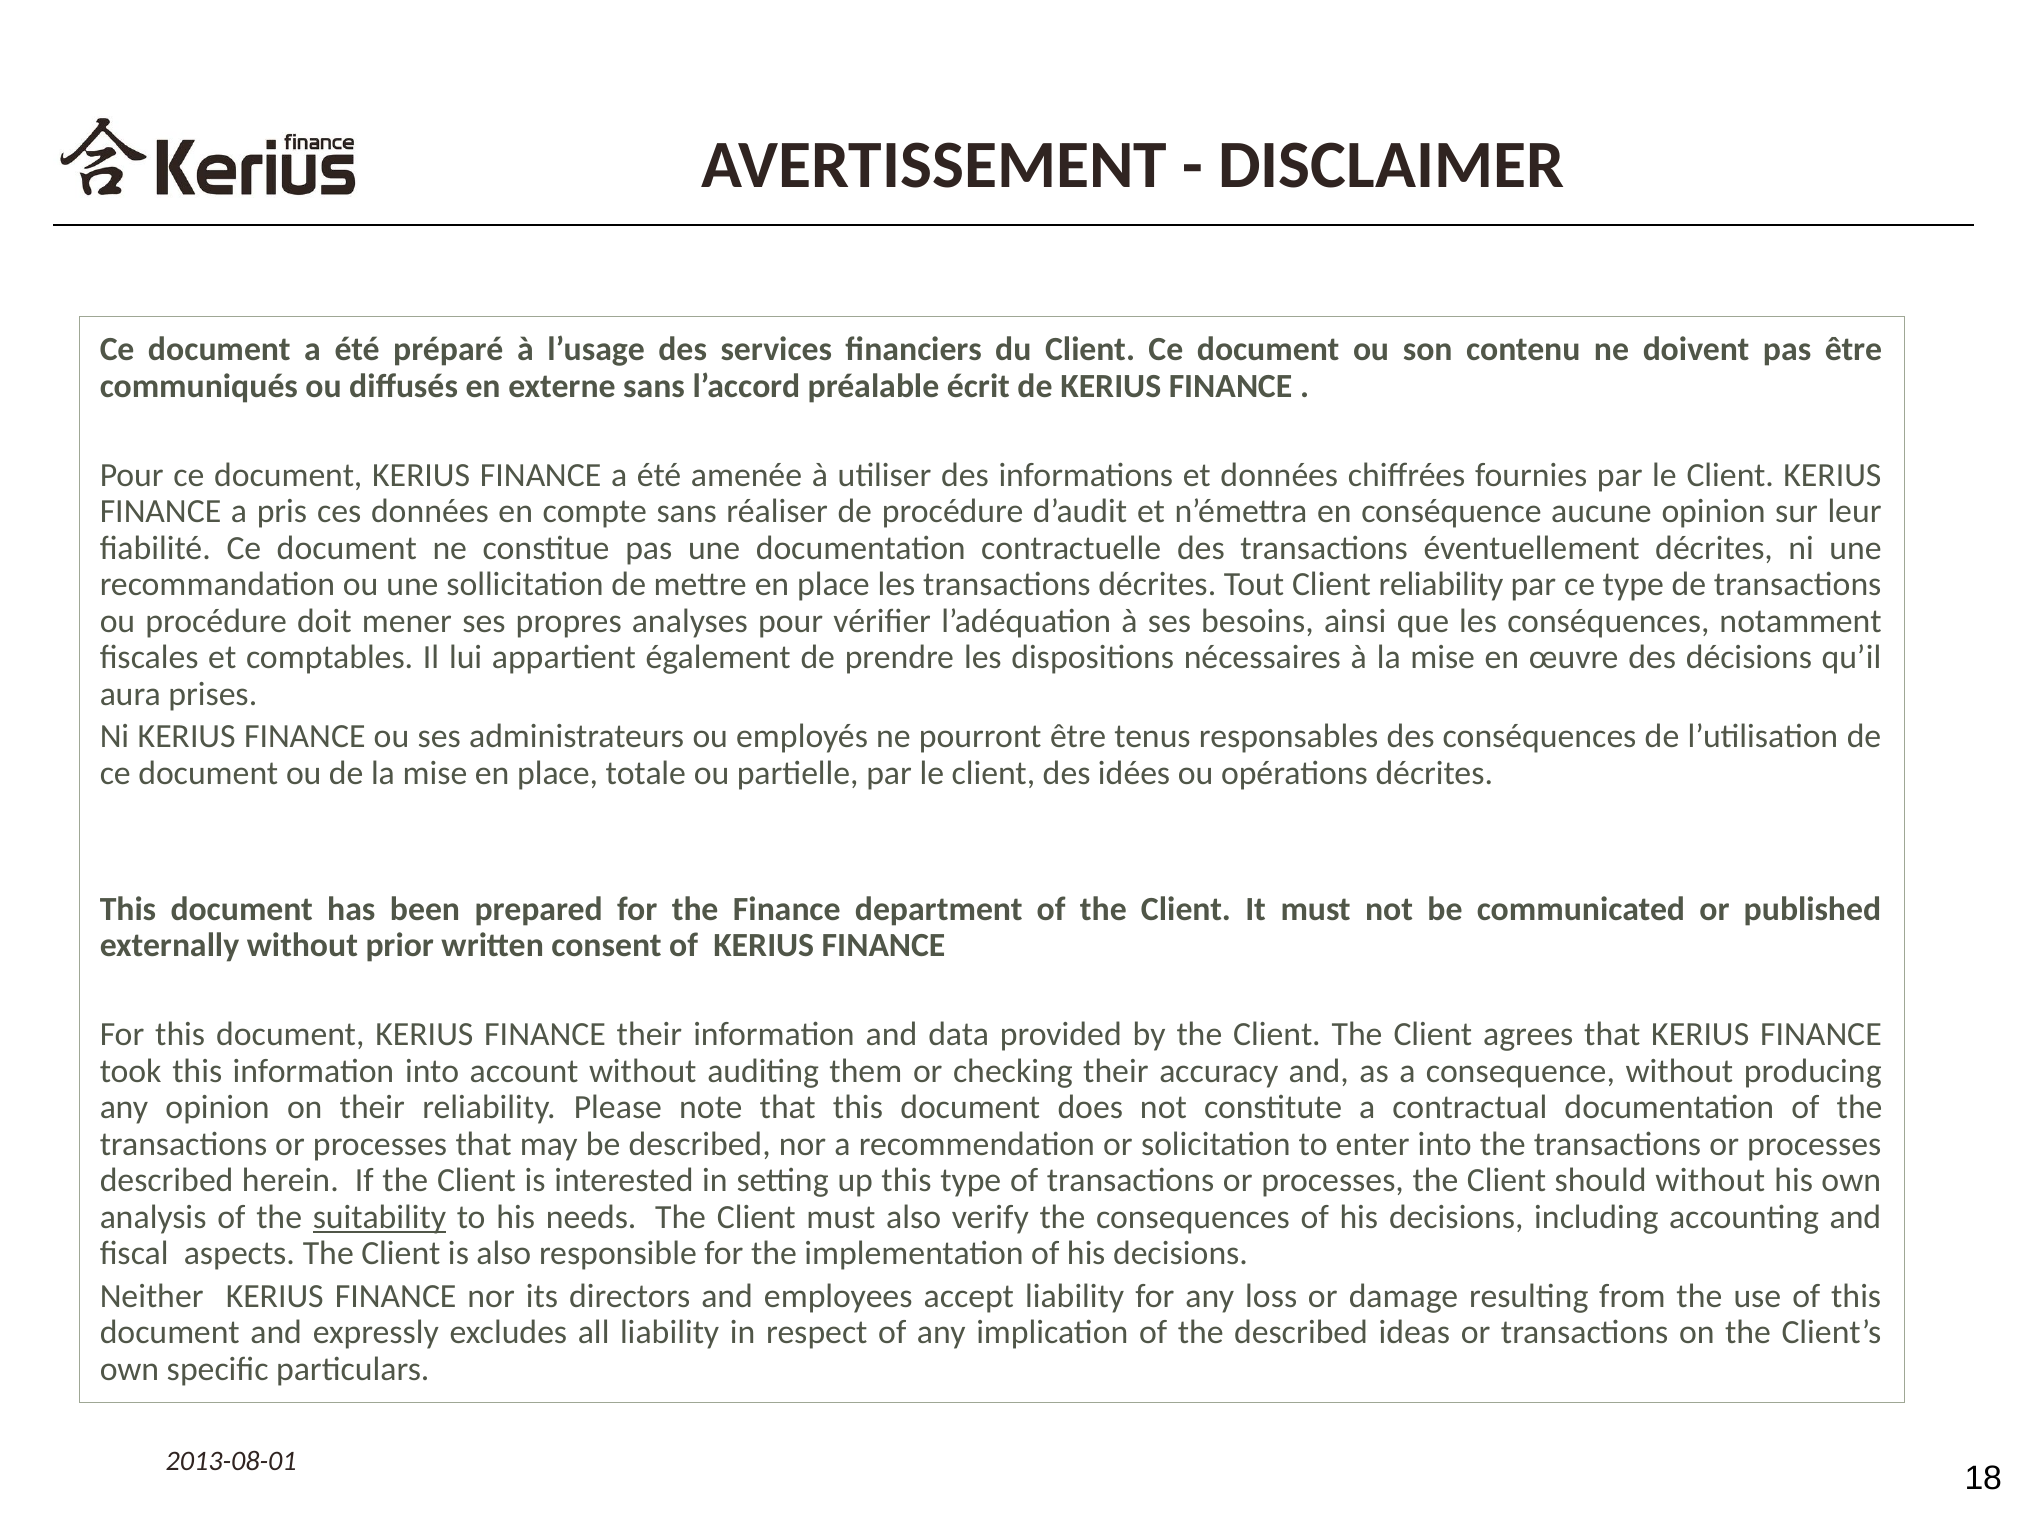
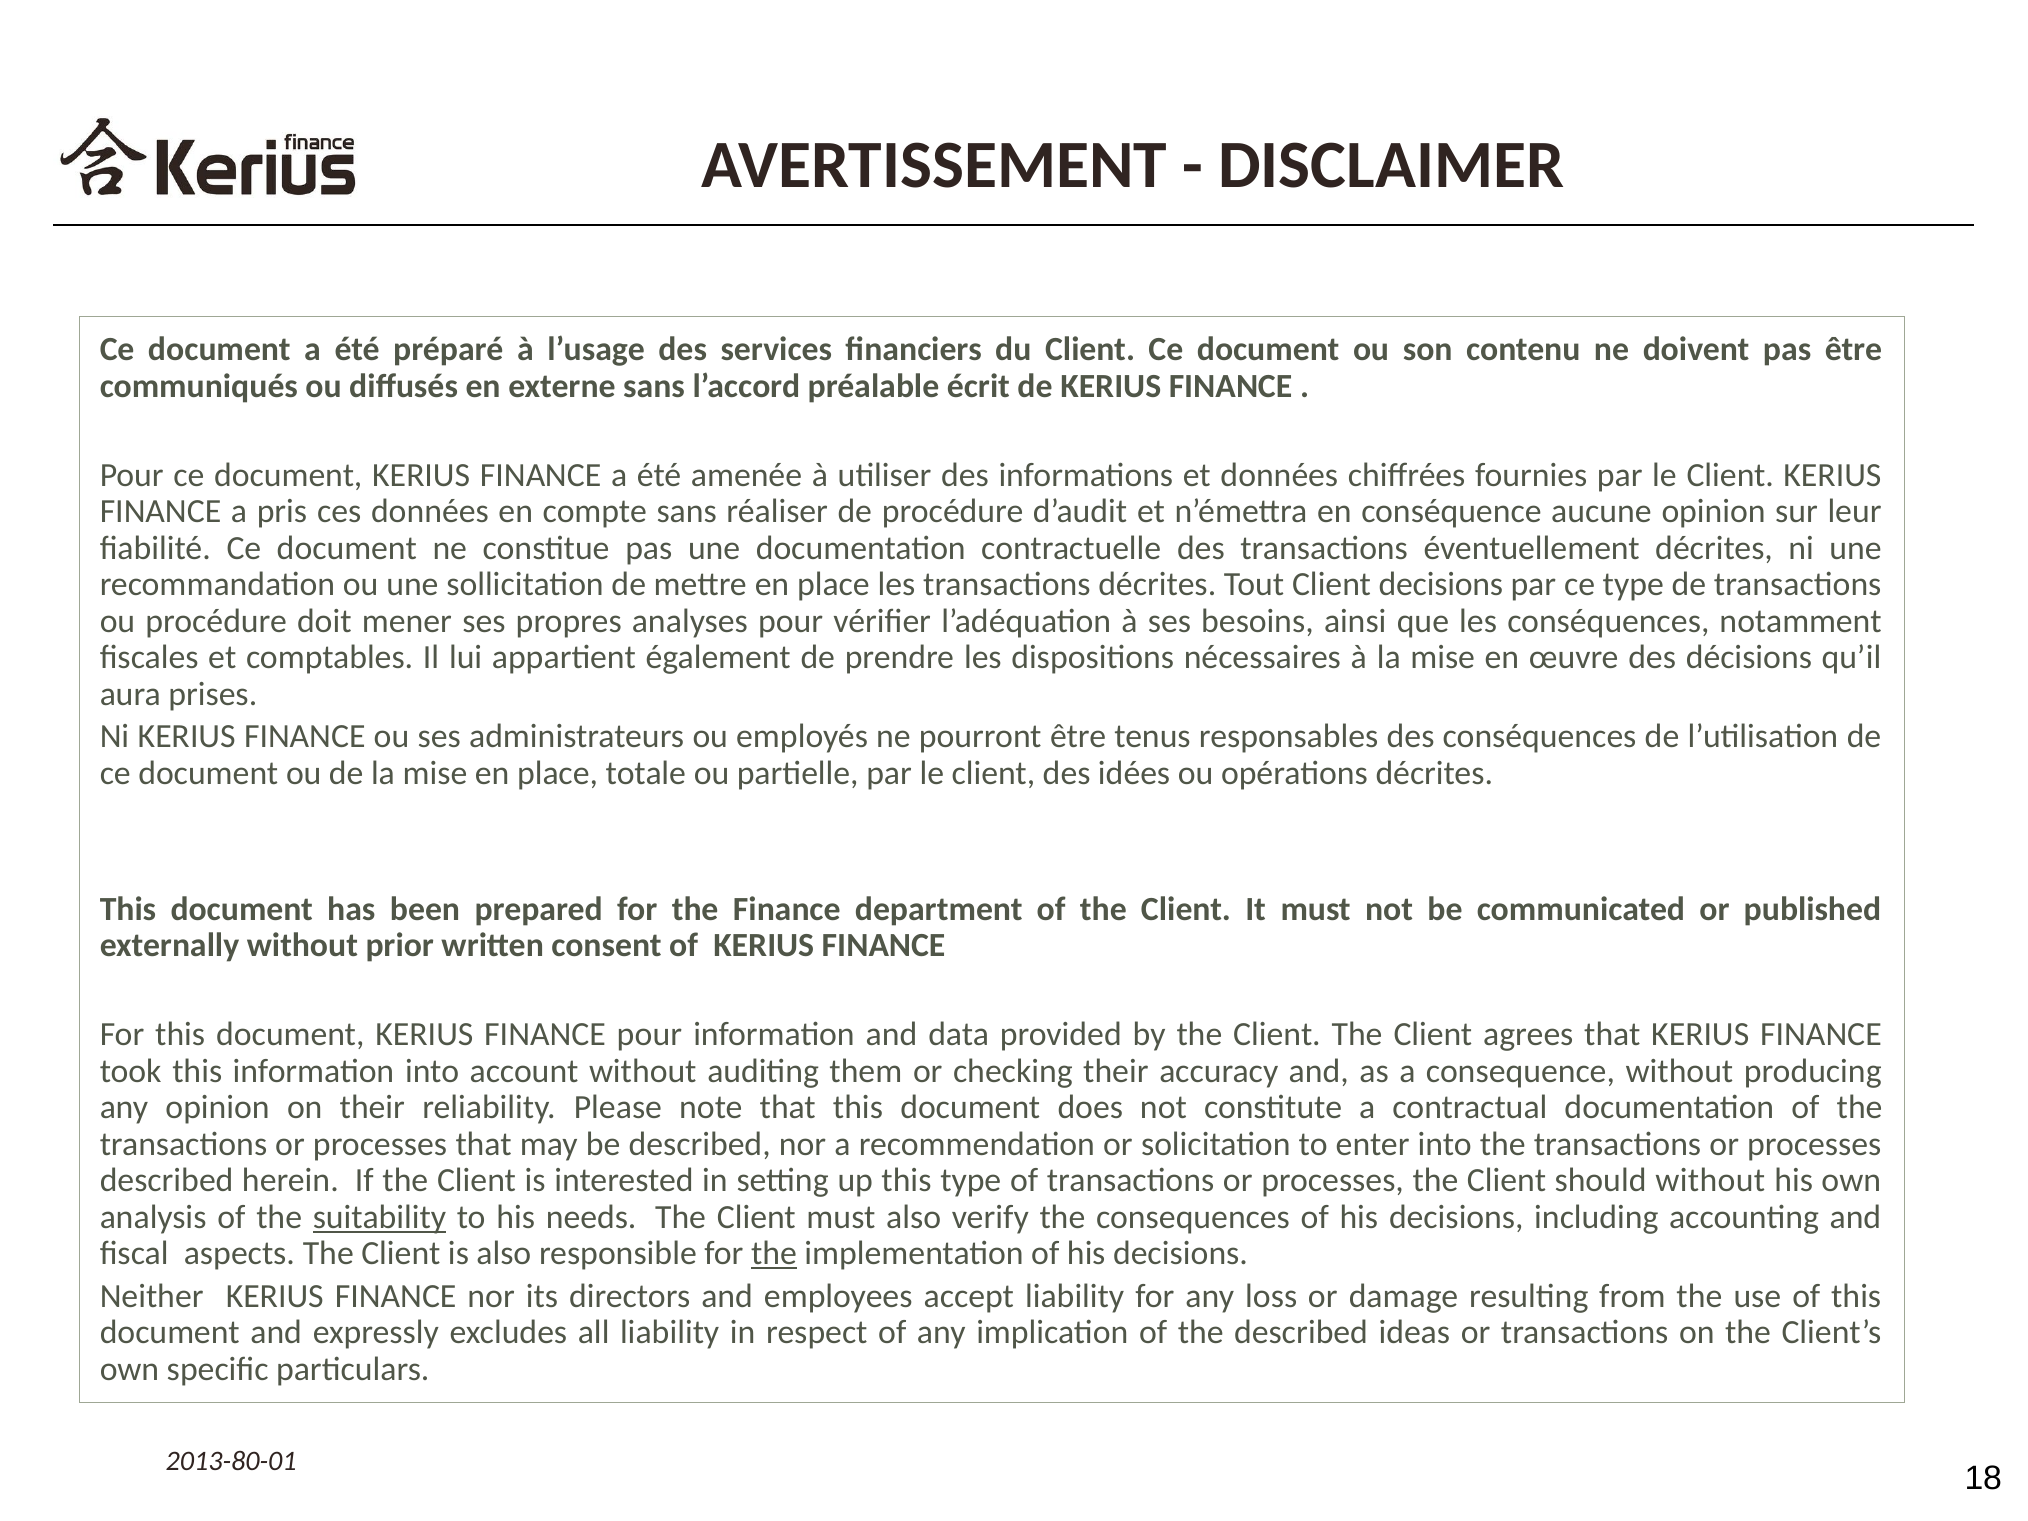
Client reliability: reliability -> decisions (1441, 585)
FINANCE their: their -> pour (649, 1035)
the underline: none -> present (774, 1253)
2013-08-01: 2013-08-01 -> 2013-80-01 (231, 1461)
